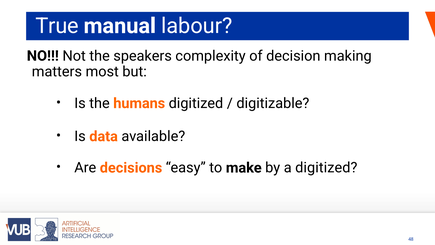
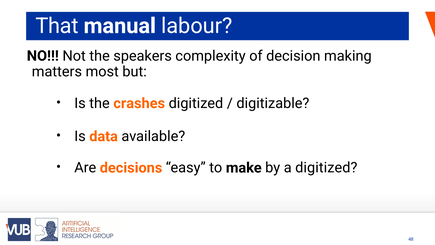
True: True -> That (57, 26)
humans: humans -> crashes (139, 103)
